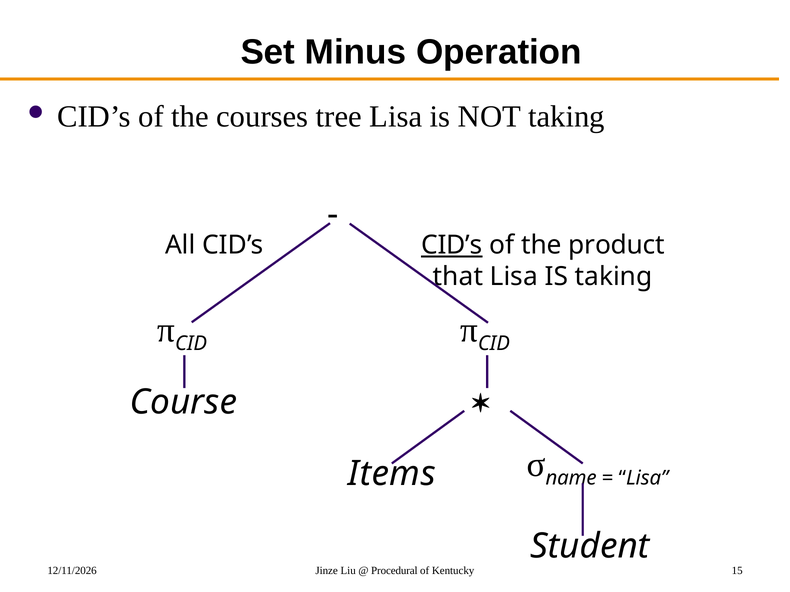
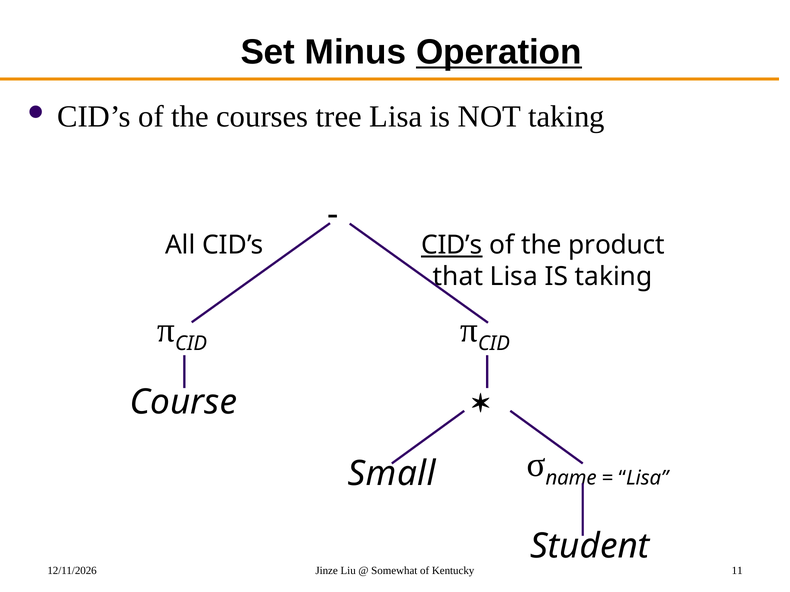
Operation underline: none -> present (499, 52)
Items: Items -> Small (392, 474)
Procedural: Procedural -> Somewhat (394, 571)
15: 15 -> 11 (737, 571)
